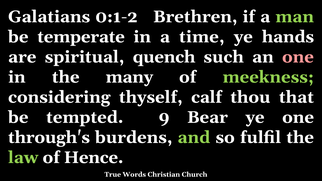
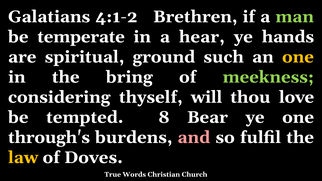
0:1-2: 0:1-2 -> 4:1-2 (116, 17)
time: time -> hear (202, 37)
quench: quench -> ground (164, 57)
one colour: pink -> yellow (298, 57)
many: many -> bring (129, 77)
calf: calf -> will (207, 97)
that: that -> love (297, 97)
9: 9 -> 8 (164, 117)
and colour: light green -> pink (194, 138)
law colour: light green -> yellow (23, 158)
Hence: Hence -> Doves (93, 158)
